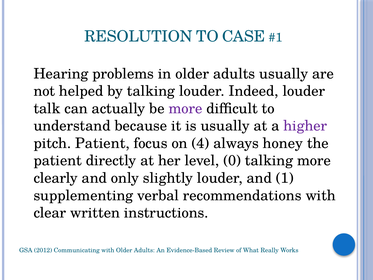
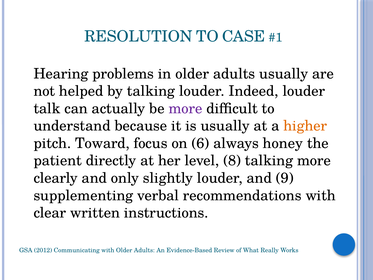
higher colour: purple -> orange (305, 126)
pitch Patient: Patient -> Toward (102, 143)
4: 4 -> 6 (200, 143)
0: 0 -> 8 (232, 161)
1: 1 -> 9 (285, 178)
